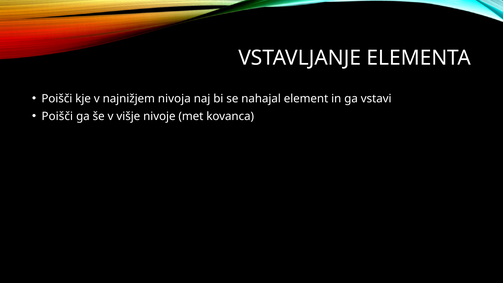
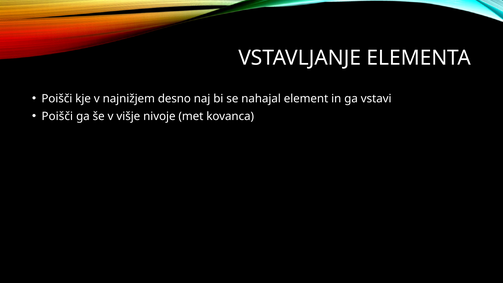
nivoja: nivoja -> desno (174, 99)
